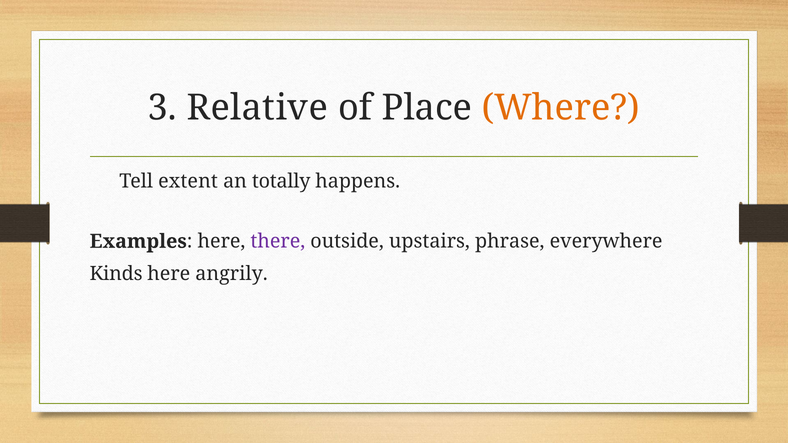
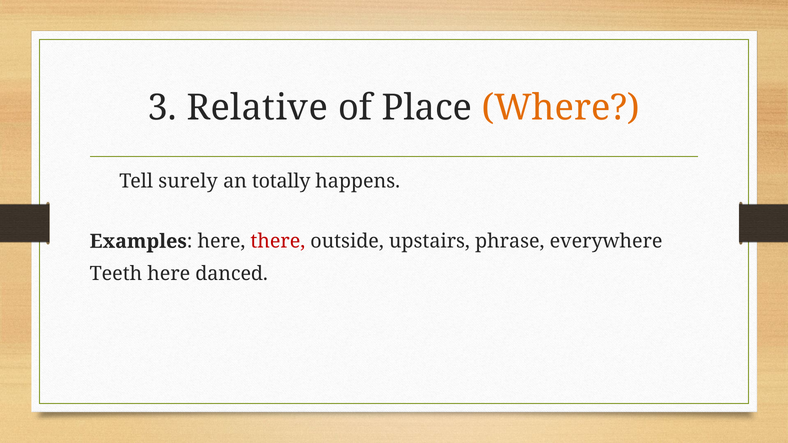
extent: extent -> surely (188, 181)
there colour: purple -> red (278, 242)
Kinds: Kinds -> Teeth (116, 274)
angrily: angrily -> danced (232, 274)
